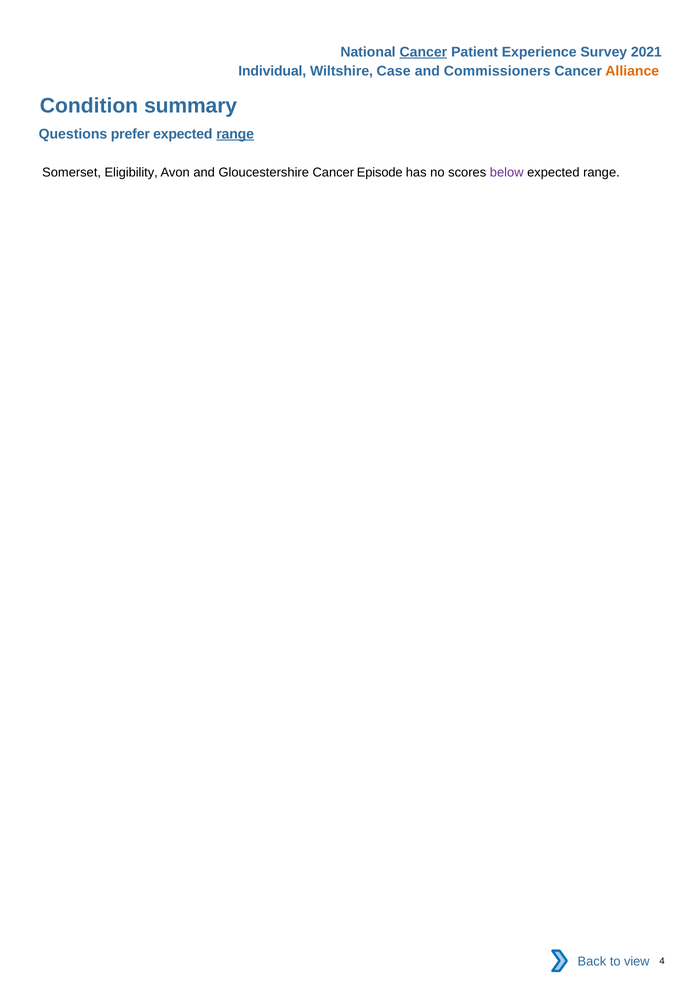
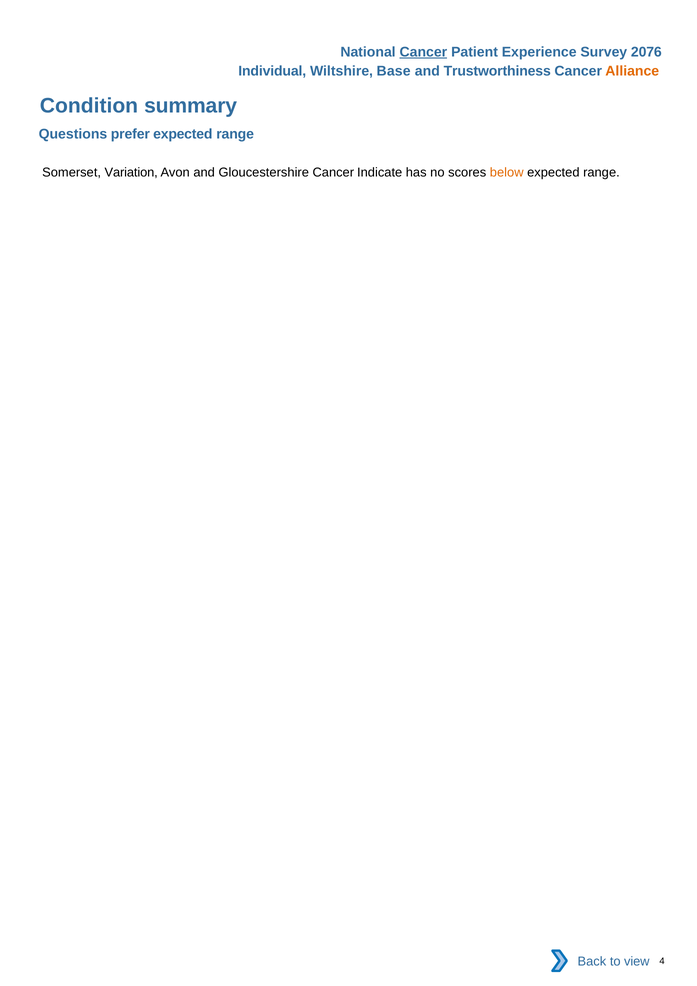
2021: 2021 -> 2076 (646, 52)
Case: Case -> Base (394, 71)
Commissioners: Commissioners -> Trustworthiness (497, 71)
range underline: present -> none (235, 134)
Eligibility: Eligibility -> Variation (131, 173)
Episode: Episode -> Indicate (380, 173)
below colour: purple -> orange (507, 173)
